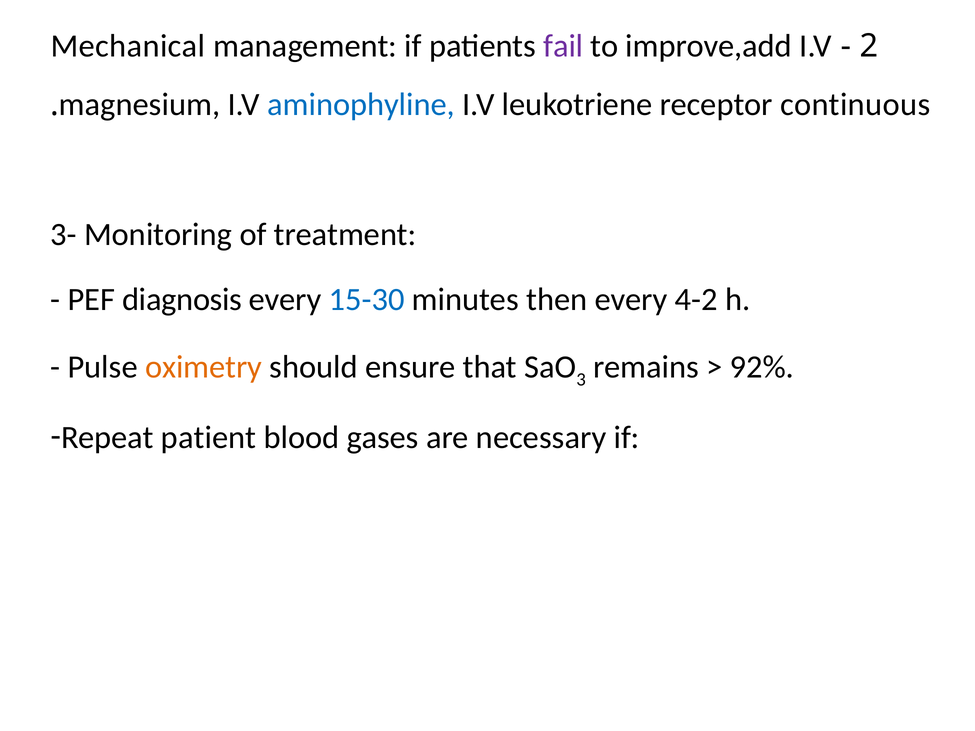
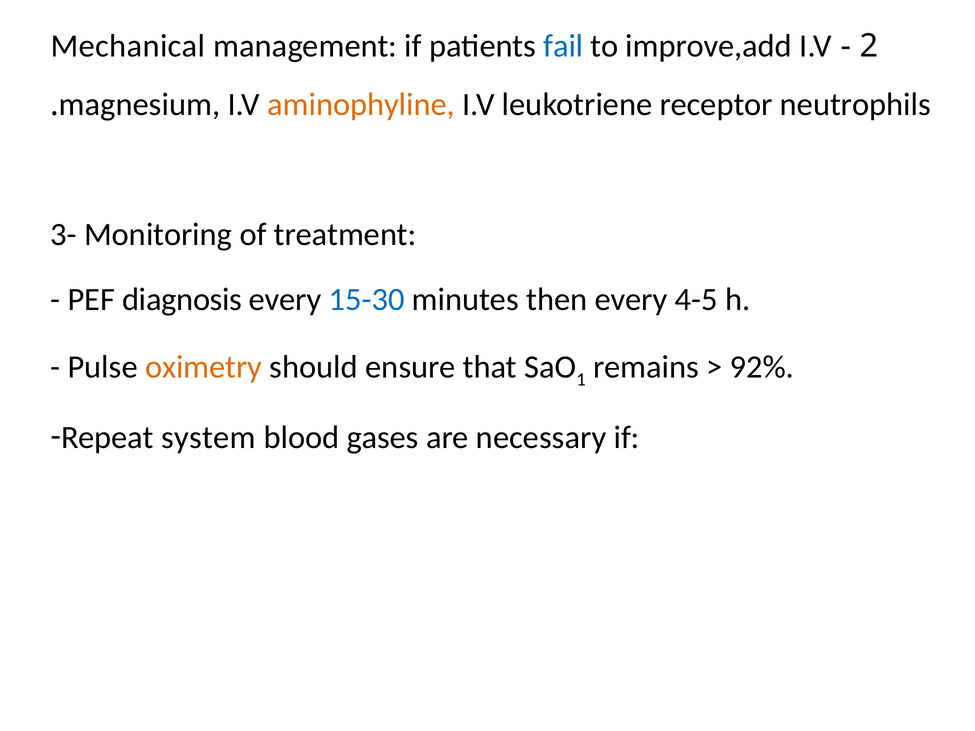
fail colour: purple -> blue (563, 46)
aminophyline colour: blue -> orange (361, 105)
continuous: continuous -> neutrophils (855, 105)
4-2: 4-2 -> 4-5 (696, 300)
3: 3 -> 1 (581, 380)
patient: patient -> system (208, 438)
